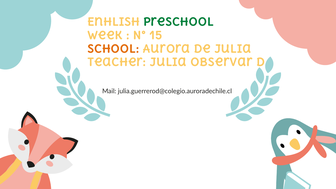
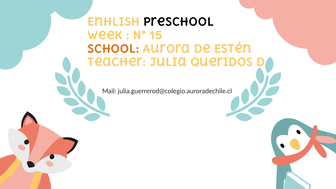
preschool colour: green -> black (179, 22)
de Julia: Julia -> Estén (233, 49)
Observar: Observar -> Queridos (222, 63)
